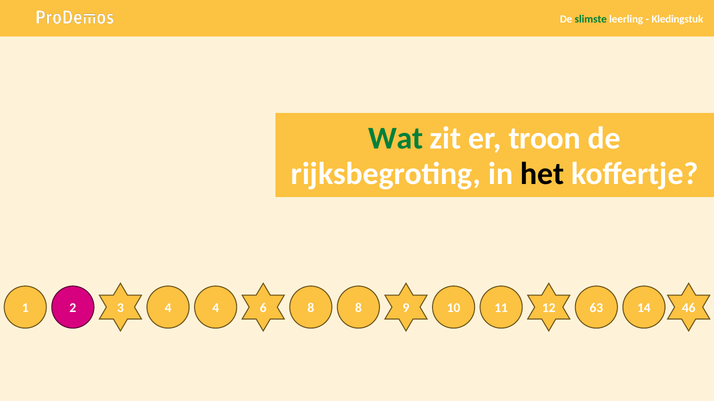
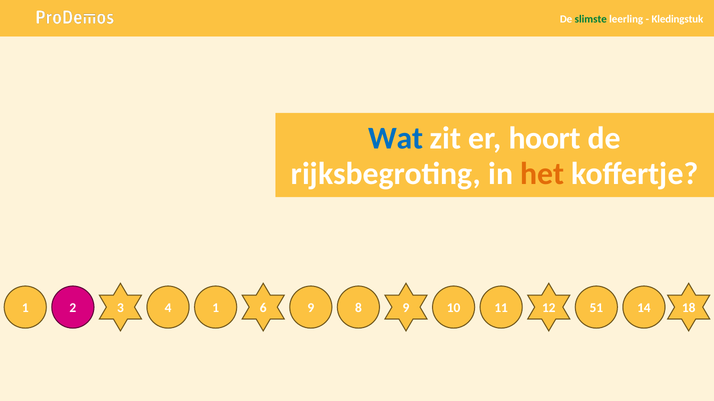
Wat colour: green -> blue (396, 138)
troon: troon -> hoort (545, 138)
het colour: black -> orange (542, 174)
4 4: 4 -> 1 (216, 309)
6 8: 8 -> 9 (311, 309)
63: 63 -> 51 (596, 309)
46: 46 -> 18 (689, 309)
